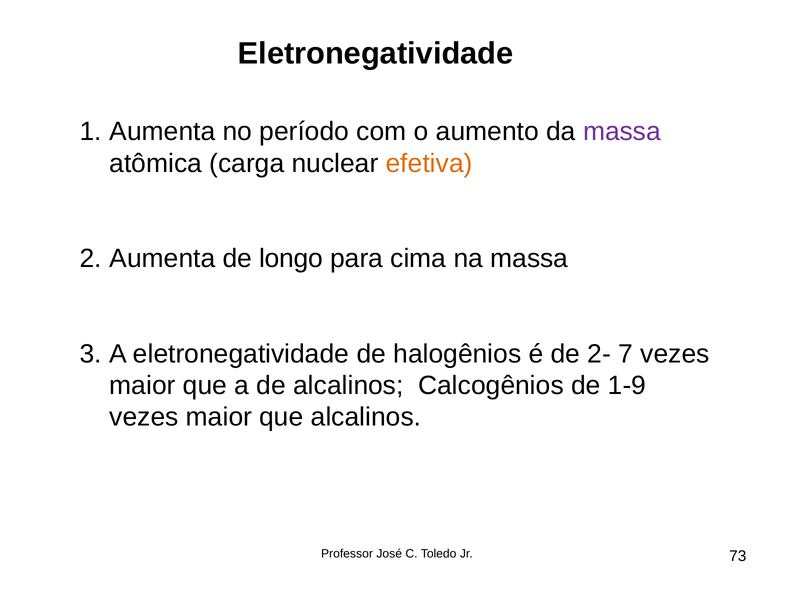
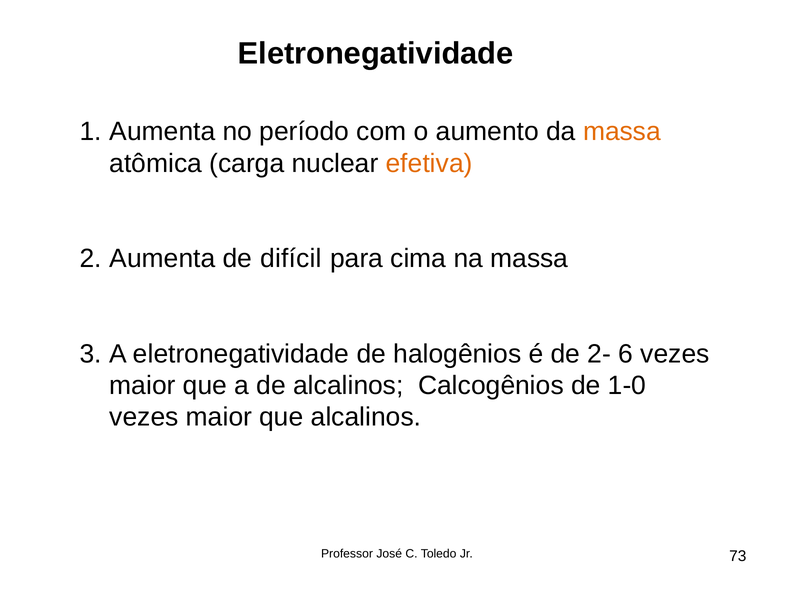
massa colour: purple -> orange (622, 132)
longo: longo -> difícil (291, 259)
7: 7 -> 6 (626, 354)
1-9: 1-9 -> 1-0 (627, 386)
